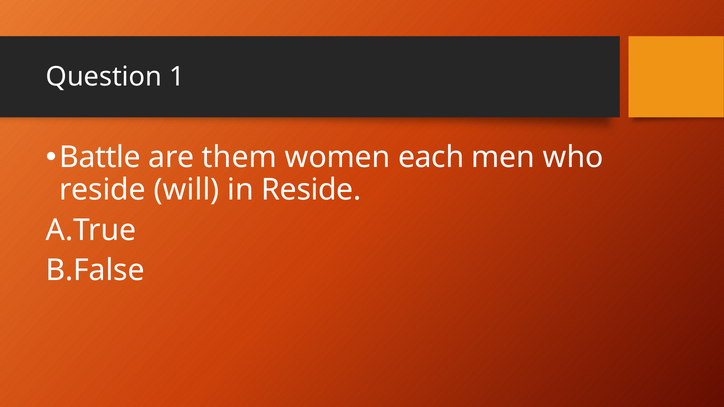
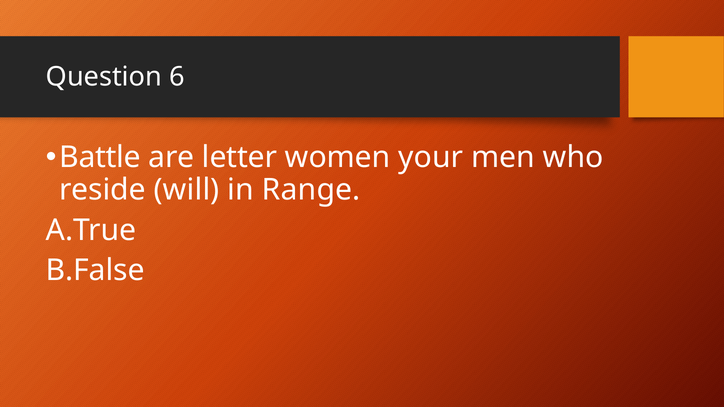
1: 1 -> 6 (177, 77)
them: them -> letter (240, 158)
each: each -> your (431, 158)
in Reside: Reside -> Range (311, 190)
